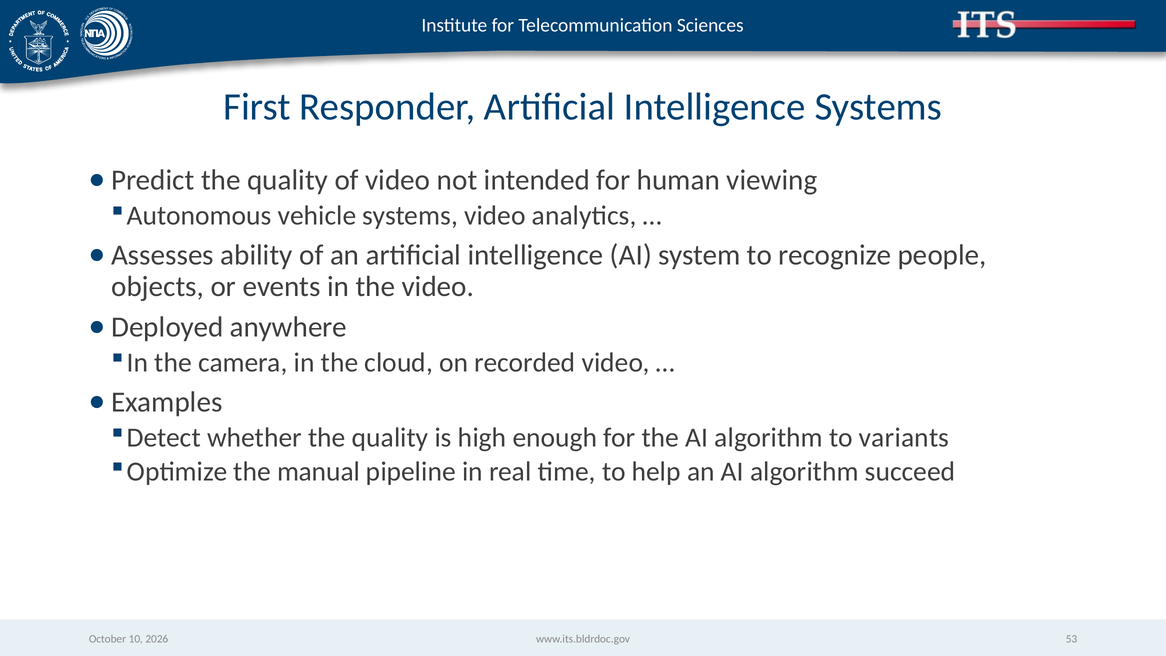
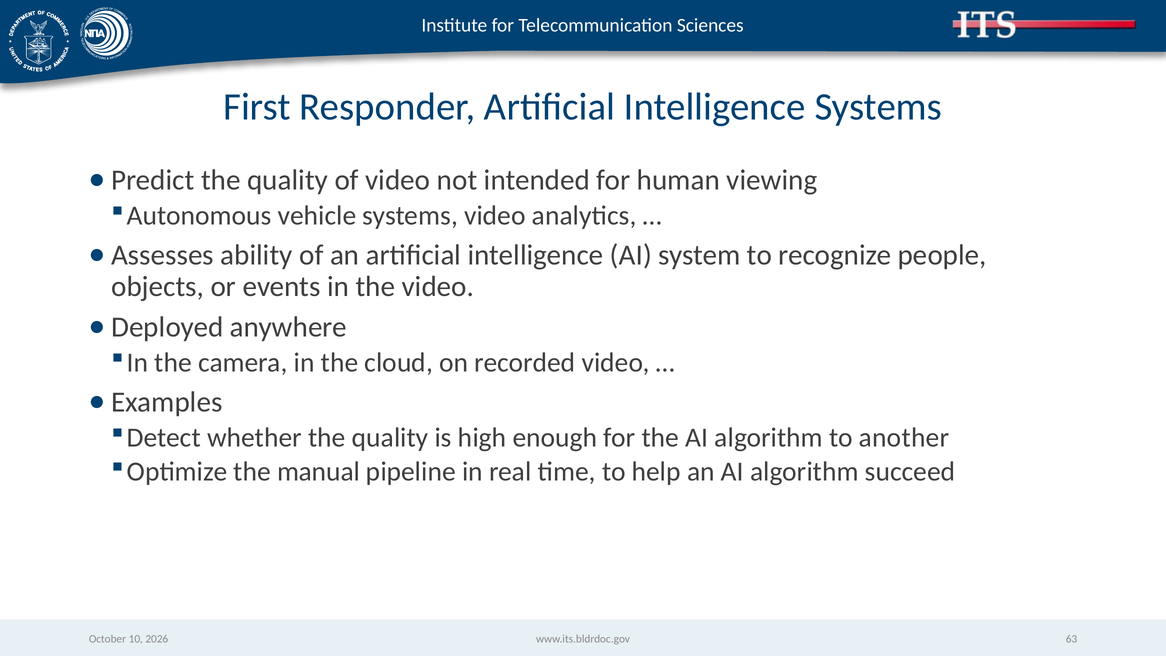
variants: variants -> another (904, 437)
53: 53 -> 63 (1072, 639)
